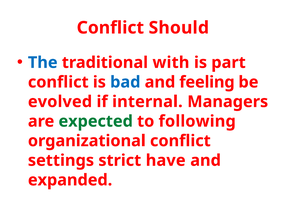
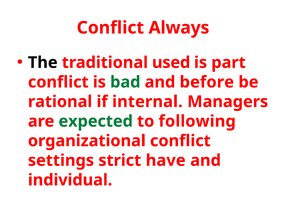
Should: Should -> Always (179, 28)
The colour: blue -> black (43, 62)
with: with -> used (171, 62)
bad colour: blue -> green (125, 82)
feeling: feeling -> before (207, 82)
evolved: evolved -> rational (60, 101)
expanded: expanded -> individual (70, 180)
